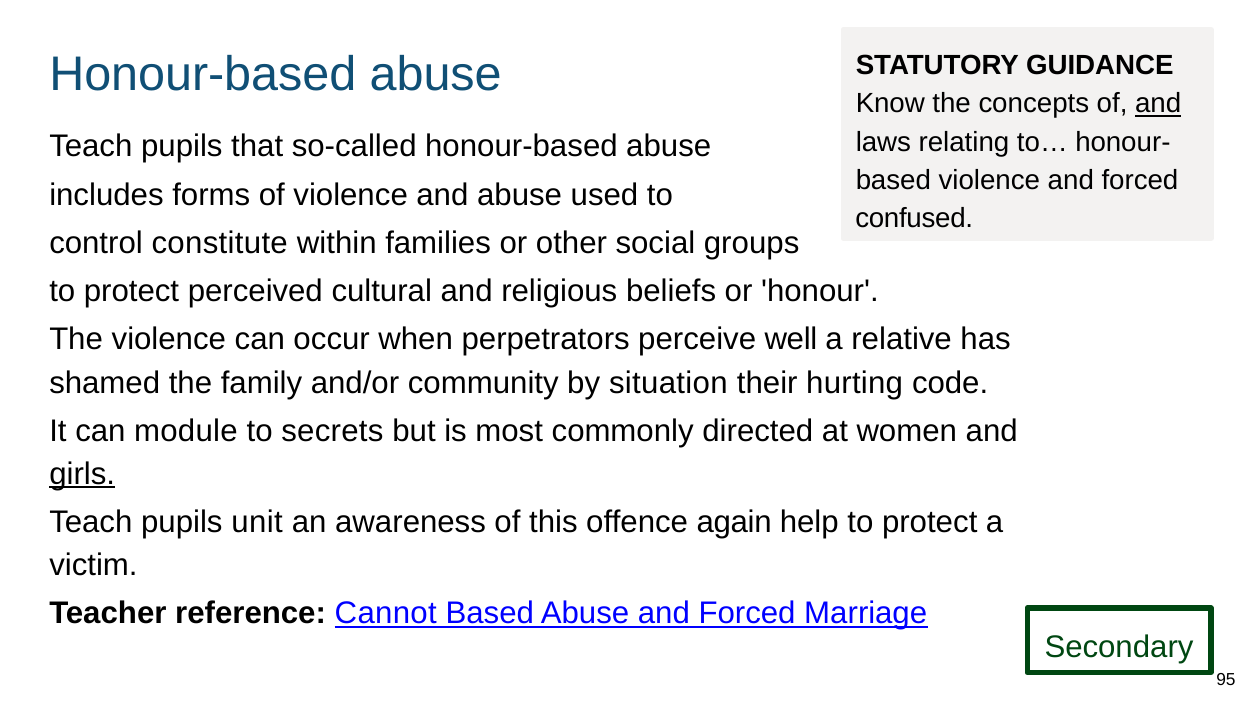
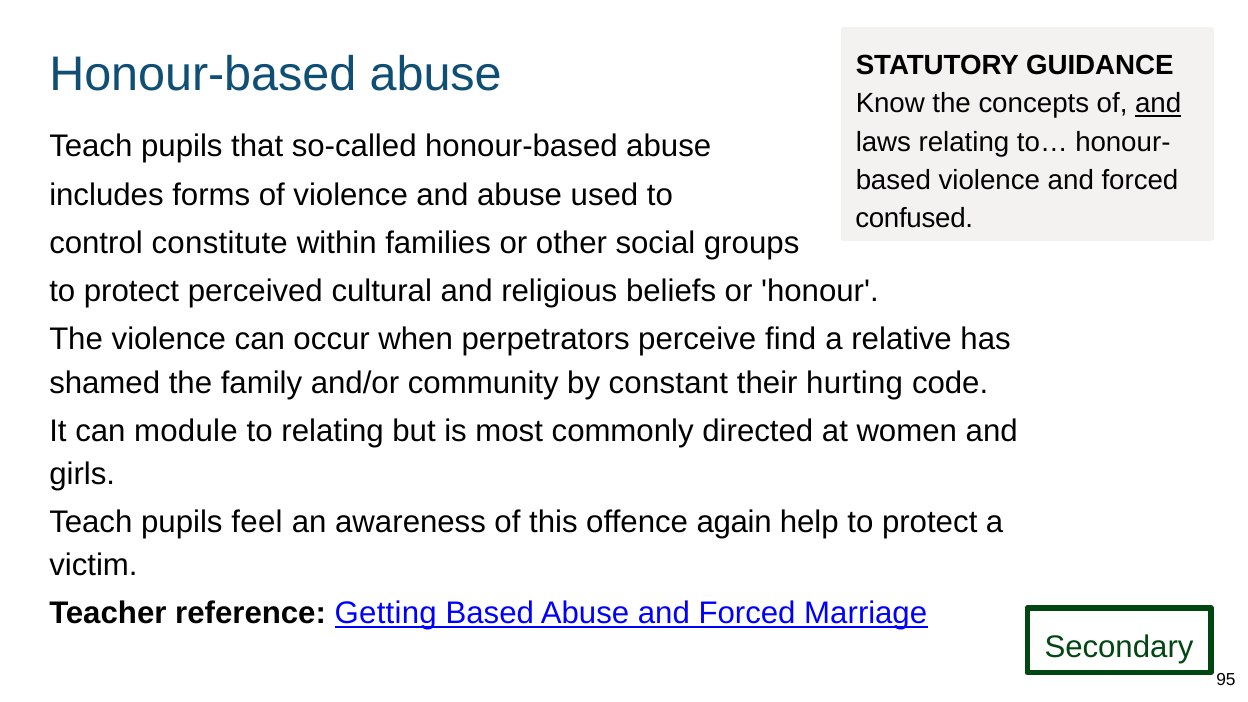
well: well -> find (791, 340)
situation: situation -> constant (668, 383)
to secrets: secrets -> relating (333, 431)
girls underline: present -> none (82, 474)
unit: unit -> feel (257, 522)
Cannot: Cannot -> Getting (386, 614)
